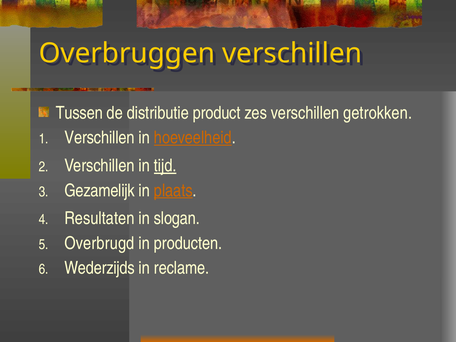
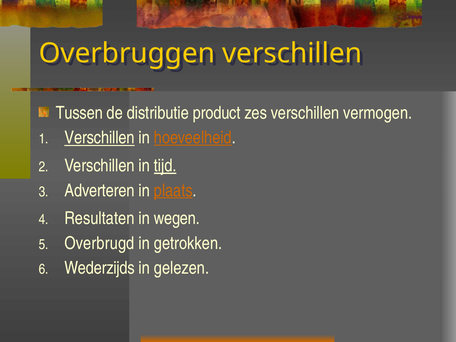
getrokken: getrokken -> vermogen (378, 113)
Verschillen underline: none -> present (100, 138)
Gezamelijk: Gezamelijk -> Adverteren (100, 191)
slogan: slogan -> wegen (177, 218)
producten: producten -> getrokken (188, 243)
reclame: reclame -> gelezen (181, 268)
